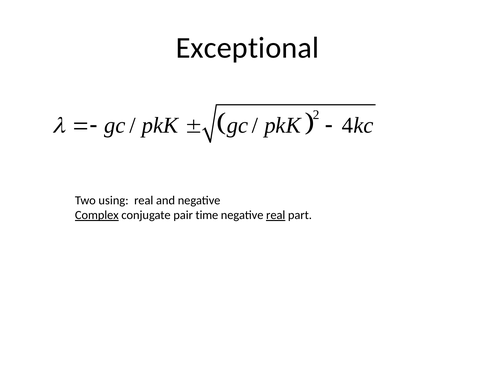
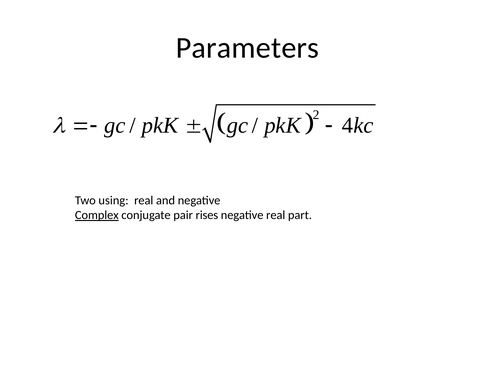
Exceptional: Exceptional -> Parameters (247, 48)
time: time -> rises (207, 215)
real underline: present -> none (276, 215)
